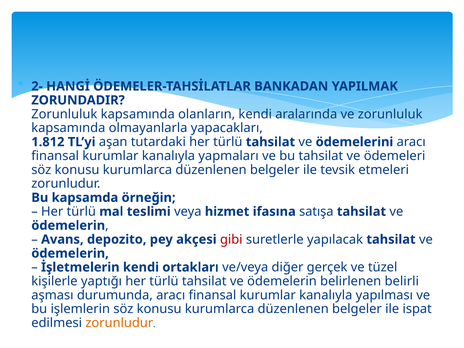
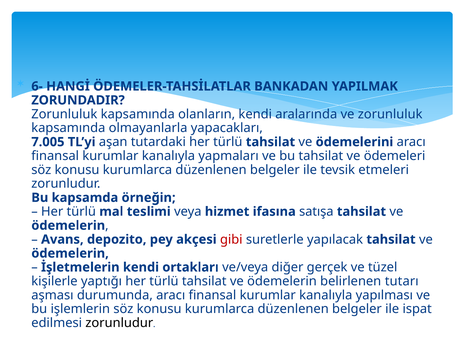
2-: 2- -> 6- (37, 86)
1.812: 1.812 -> 7.005 (48, 142)
belirli: belirli -> tutarı (402, 281)
zorunludur colour: orange -> black (119, 323)
